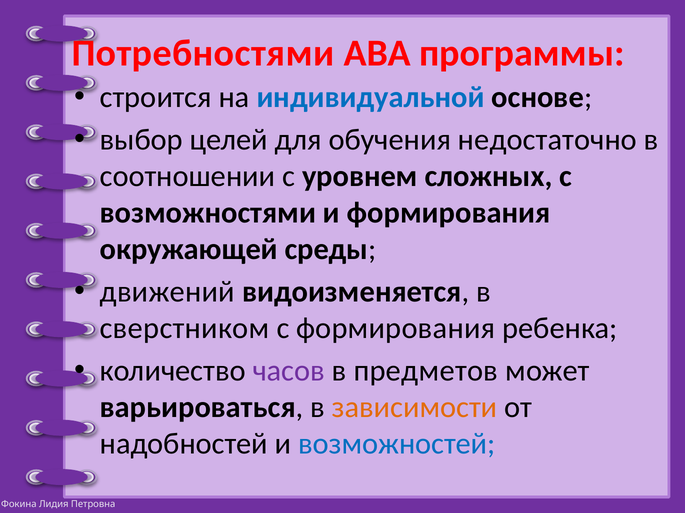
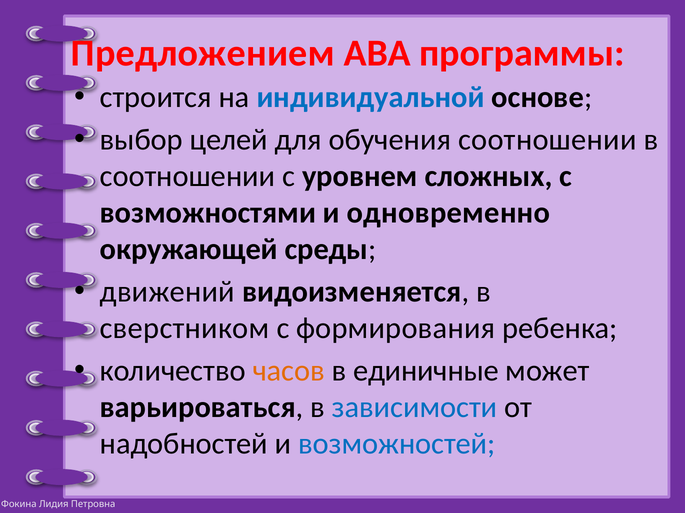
Потребностями: Потребностями -> Предложением (203, 53)
обучения недостаточно: недостаточно -> соотношении (547, 140)
и формирования: формирования -> одновременно (448, 213)
часов colour: purple -> orange (289, 371)
предметов: предметов -> единичные (426, 371)
зависимости colour: orange -> blue (415, 408)
